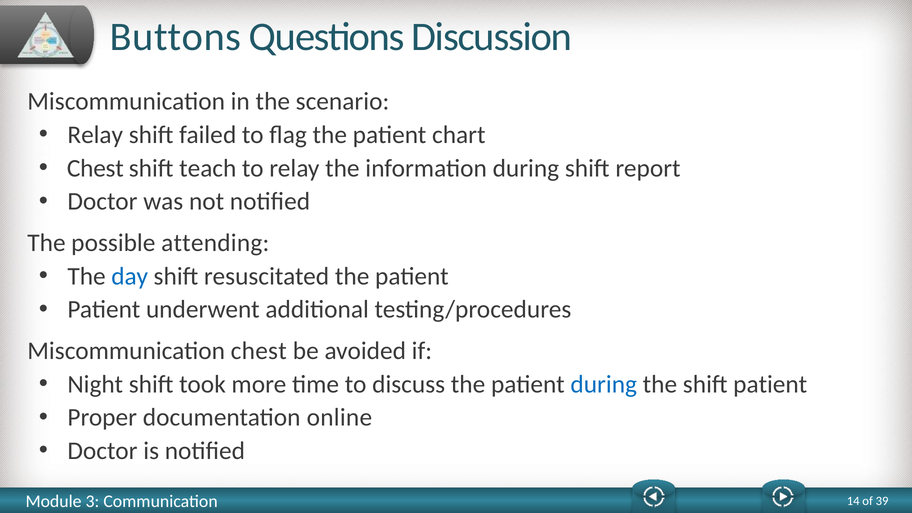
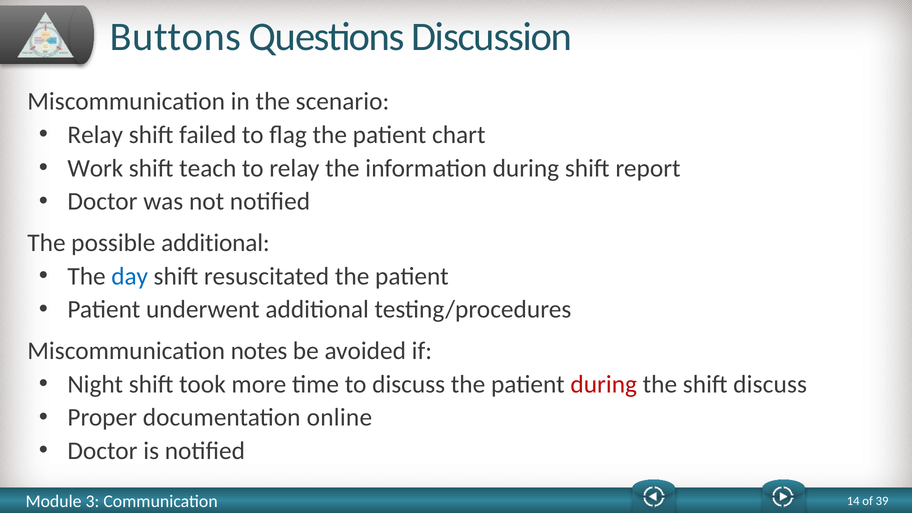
Chest: Chest -> Work (95, 168)
possible attending: attending -> additional (215, 243)
Miscommunication chest: chest -> notes (259, 351)
during colour: blue -> red (604, 384)
shift patient: patient -> discuss (770, 384)
